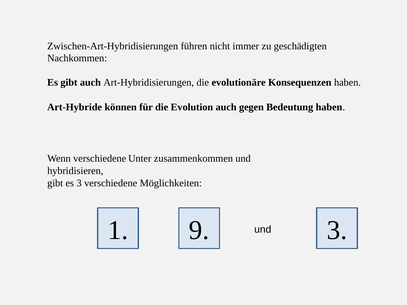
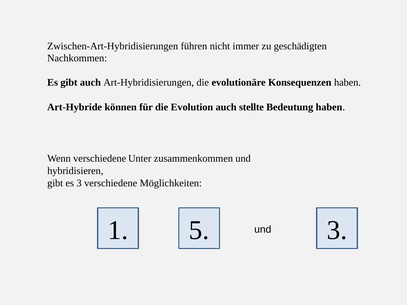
gegen: gegen -> stellte (251, 107)
9: 9 -> 5 (199, 230)
